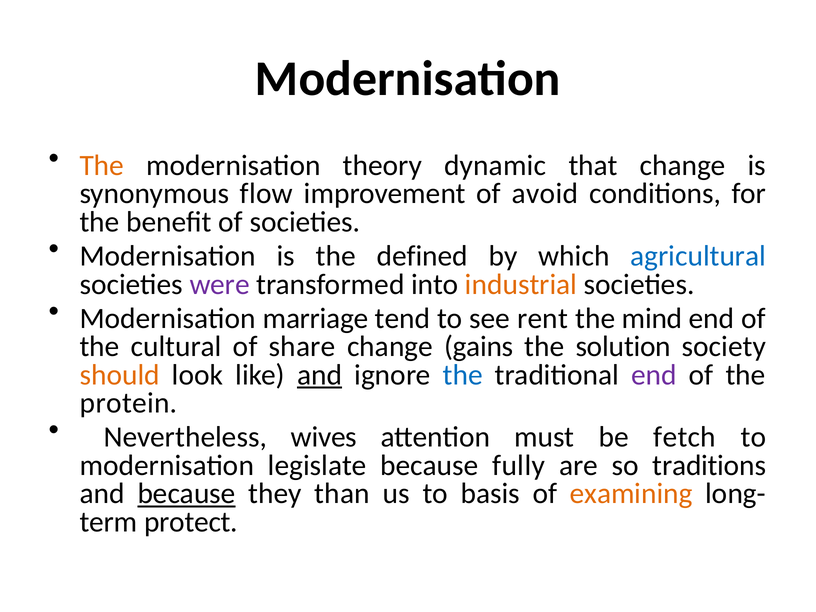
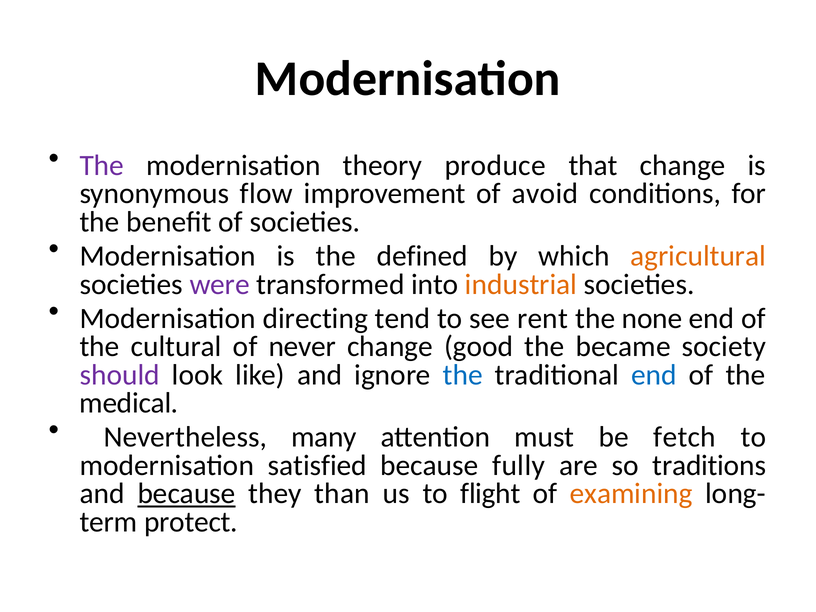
The colour: orange -> purple (102, 165)
dynamic: dynamic -> produce (495, 165)
agricultural colour: blue -> orange (698, 256)
marriage: marriage -> directing (315, 318)
mind: mind -> none (652, 318)
share: share -> never (302, 347)
gains: gains -> good (479, 347)
solution: solution -> became (623, 347)
should colour: orange -> purple (120, 375)
and underline: present -> none (320, 375)
end colour: purple -> blue (654, 375)
protein: protein -> medical (129, 403)
wives: wives -> many (324, 437)
legislate: legislate -> satisfied (317, 465)
basis: basis -> flight (490, 494)
